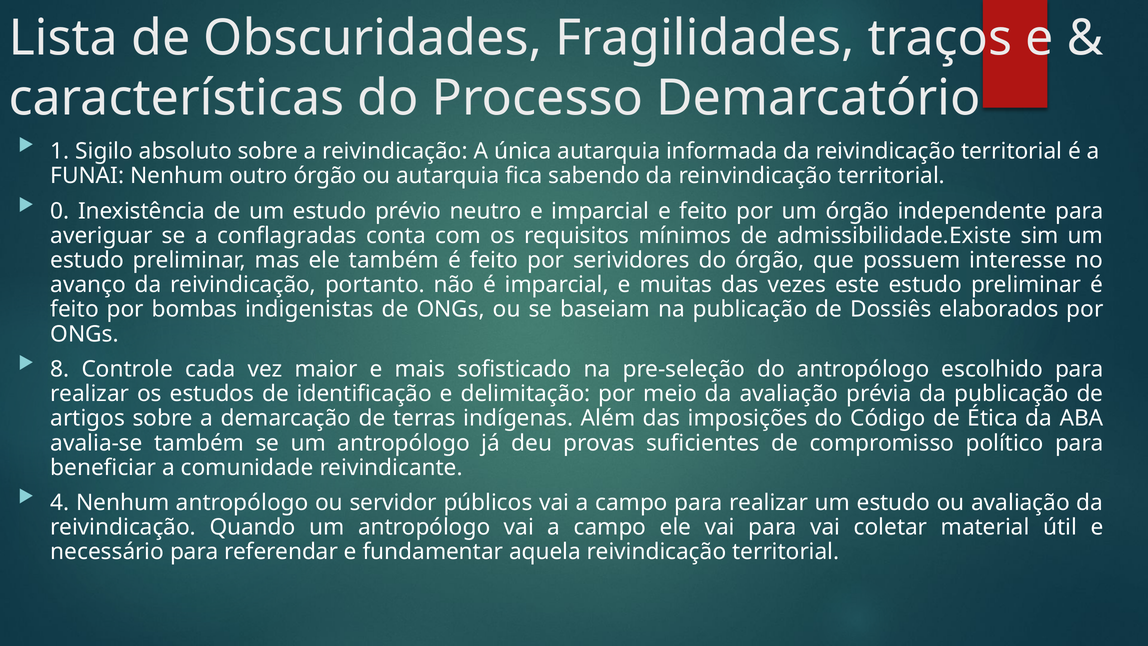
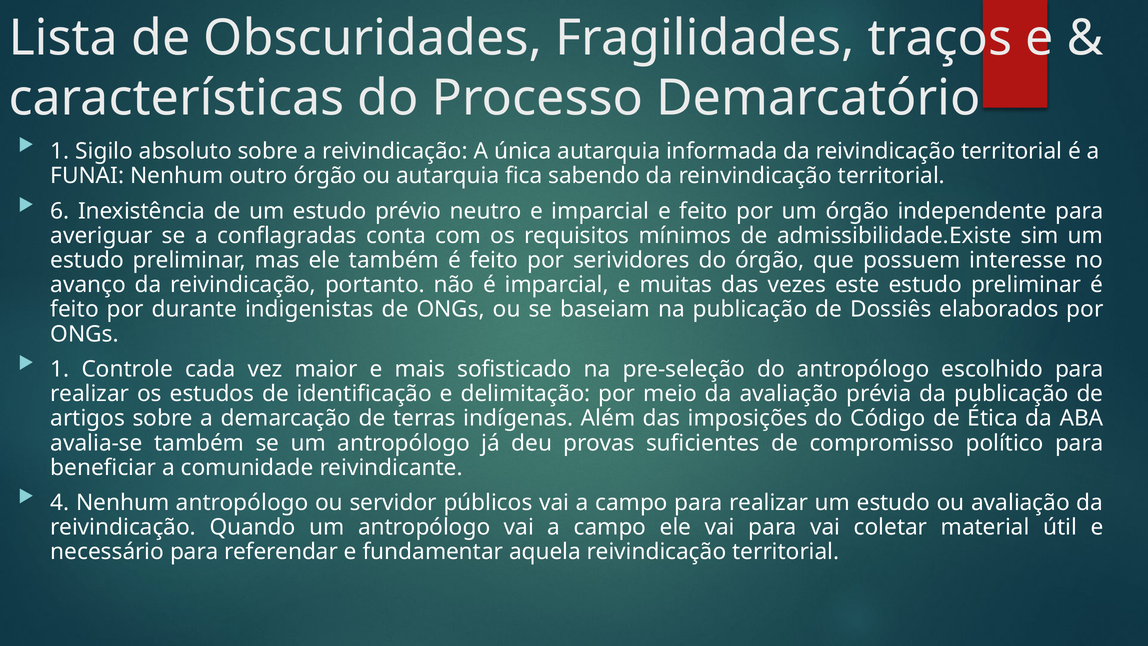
0: 0 -> 6 (60, 211)
bombas: bombas -> durante (194, 309)
8: 8 -> 1 (60, 369)
